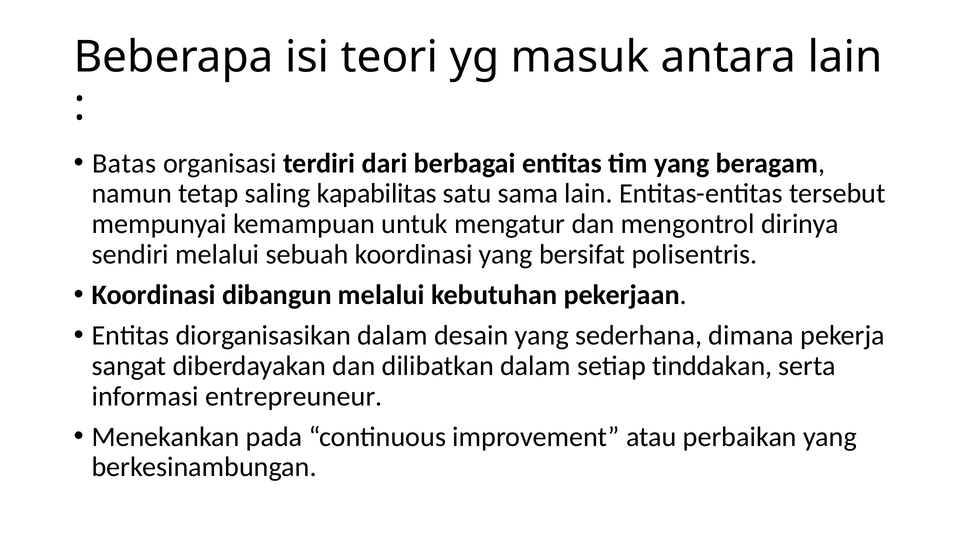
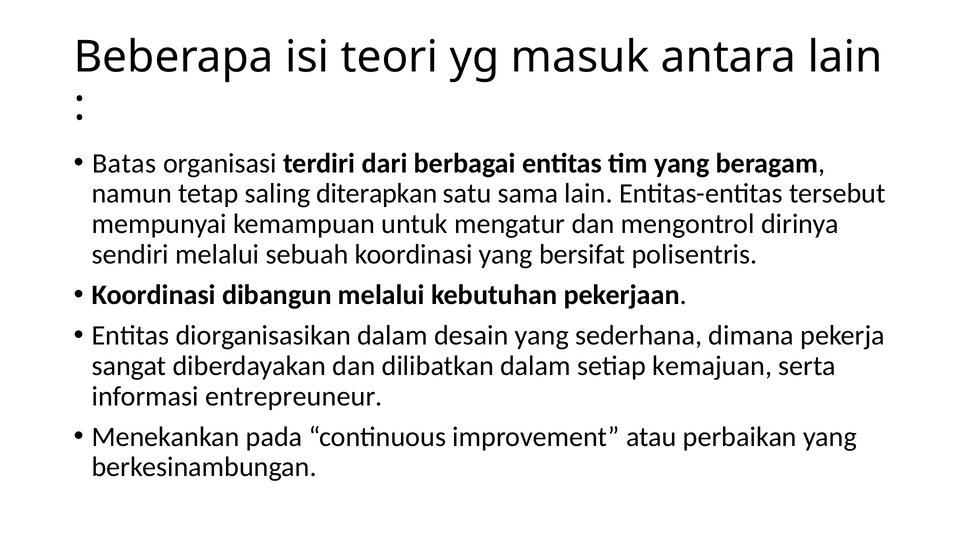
kapabilitas: kapabilitas -> diterapkan (377, 194)
tinddakan: tinddakan -> kemajuan (712, 366)
